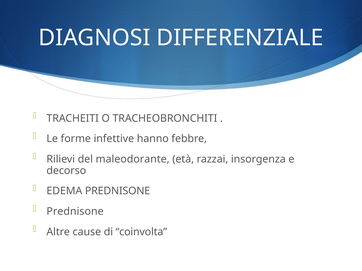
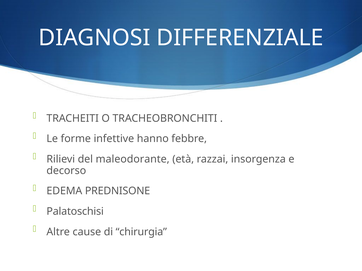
Prednisone: Prednisone -> Palatoschisi (75, 212)
coinvolta: coinvolta -> chirurgia (141, 232)
